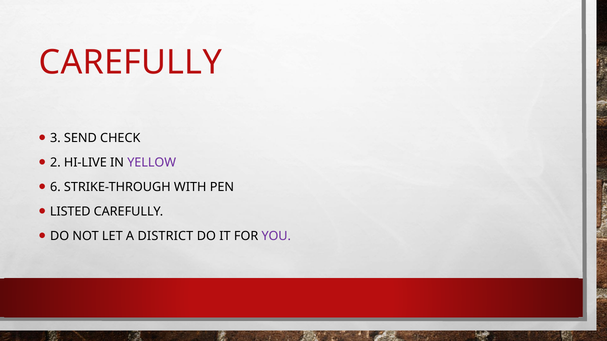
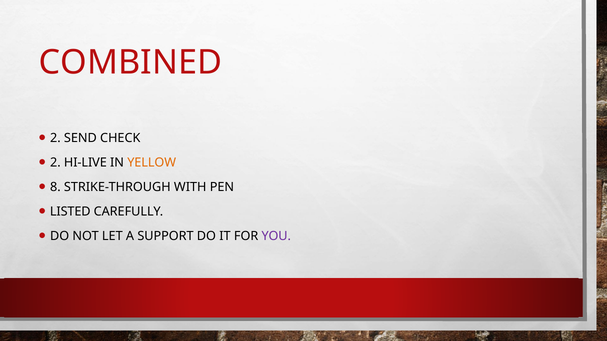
CAREFULLY: CAREFULLY -> COMBINED (130, 63)
3: 3 -> 2 (55, 138)
YELLOW colour: purple -> orange (152, 163)
6: 6 -> 8 (55, 188)
DISTRICT: DISTRICT -> SUPPORT (165, 237)
